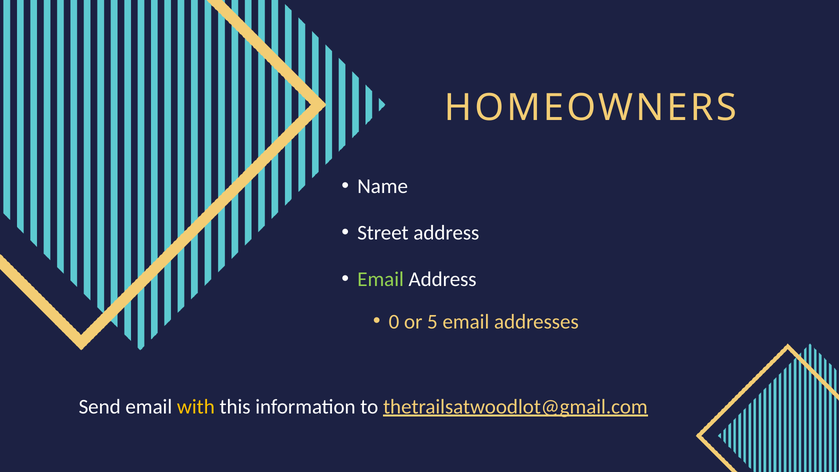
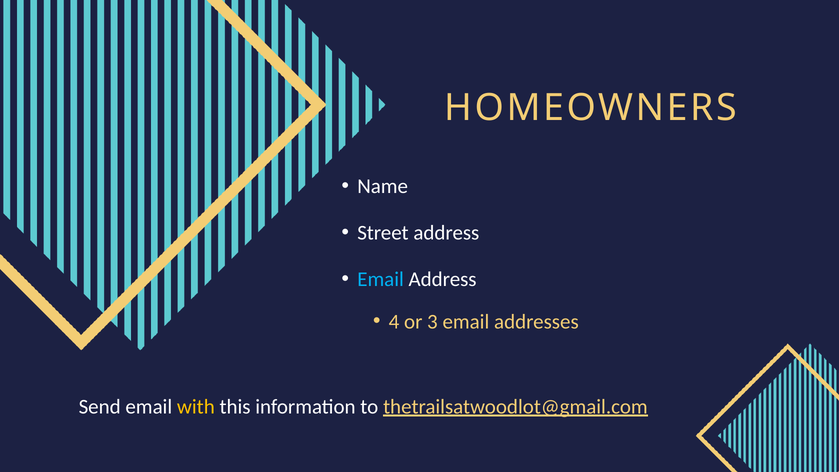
Email colour: light green -> light blue (381, 280)
0: 0 -> 4 (394, 322)
5: 5 -> 3 (432, 322)
